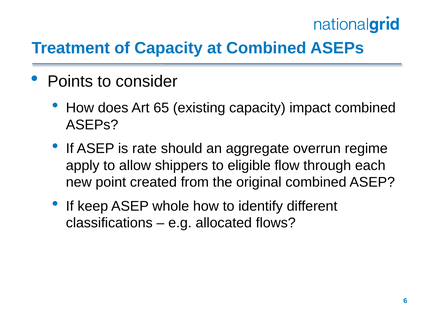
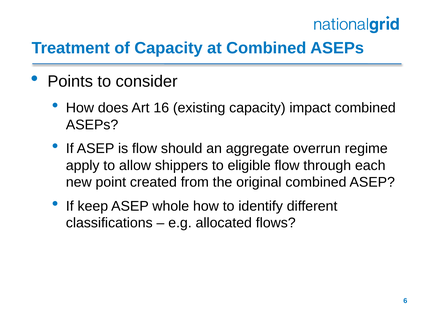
65: 65 -> 16 (161, 108)
is rate: rate -> flow (145, 149)
